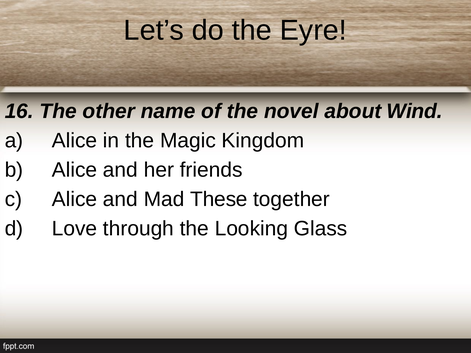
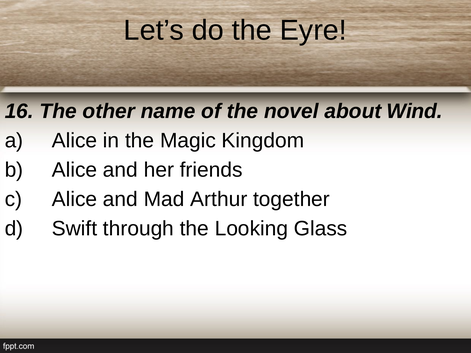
These: These -> Arthur (219, 199)
Love: Love -> Swift (74, 229)
